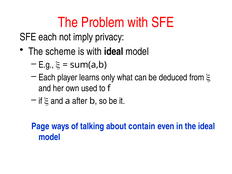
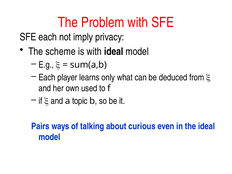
after: after -> topic (80, 101)
Page: Page -> Pairs (40, 126)
contain: contain -> curious (142, 126)
